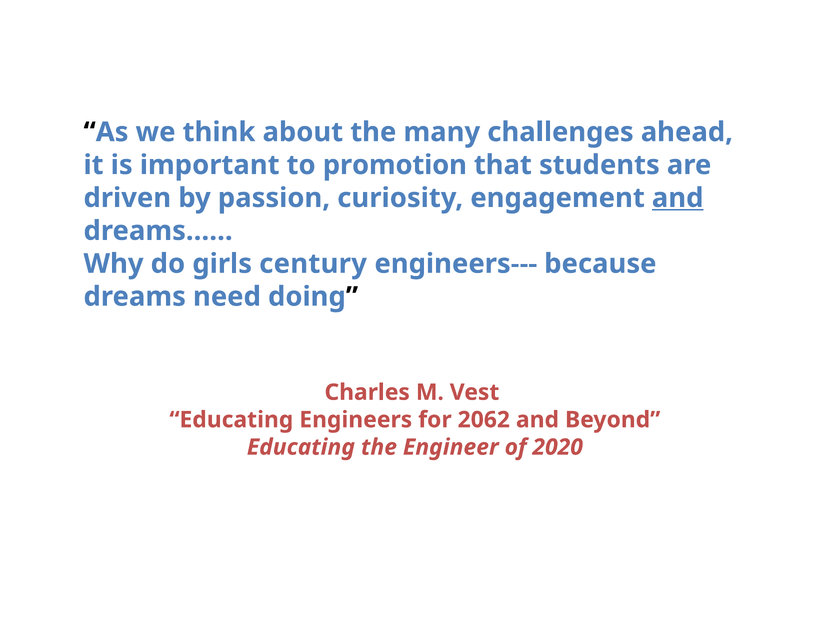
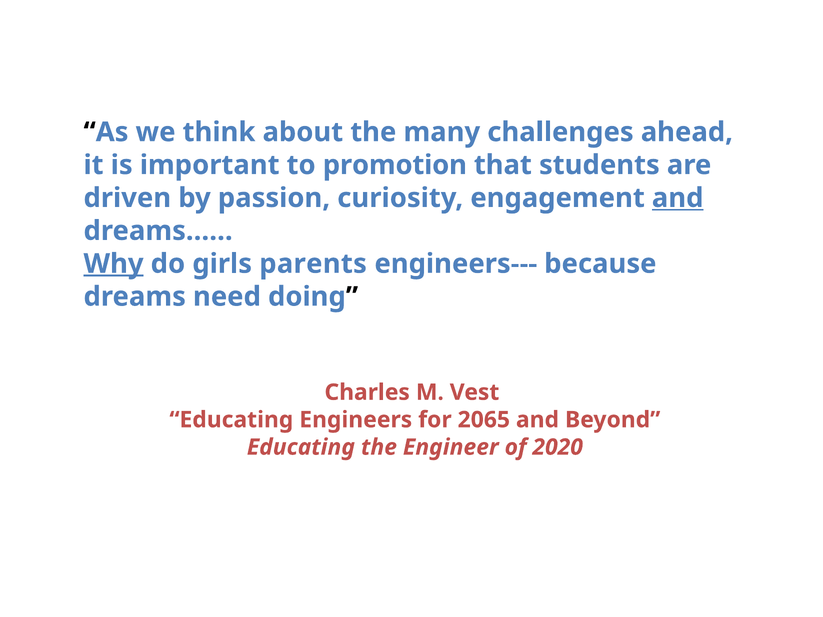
Why underline: none -> present (114, 264)
century: century -> parents (313, 264)
2062: 2062 -> 2065 (484, 420)
